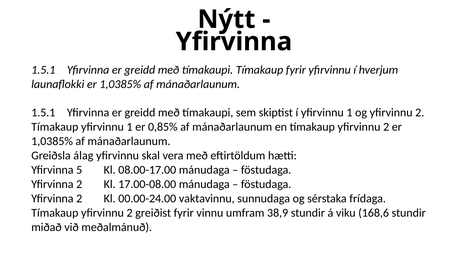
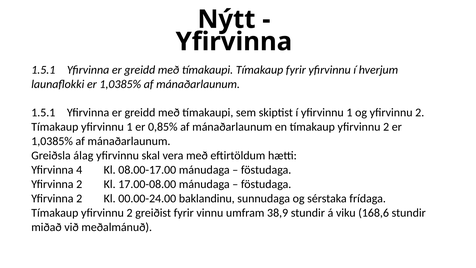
5: 5 -> 4 (79, 170)
vaktavinnu: vaktavinnu -> baklandinu (207, 198)
